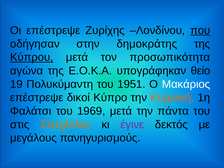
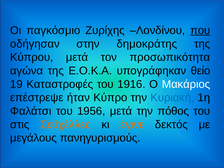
Οι επέστρεψε: επέστρεψε -> παγκόσμιο (53, 30)
Κύπρου underline: present -> none (32, 57)
Πολυκύμαντη: Πολυκύμαντη -> Καταστροφές (60, 84)
1951: 1951 -> 1916 (131, 84)
δικοί: δικοί -> ήταν (78, 98)
Κυριακή colour: orange -> blue (172, 98)
1969: 1969 -> 1956 (91, 111)
πάντα: πάντα -> πόθος (173, 111)
έγινε colour: purple -> orange (132, 124)
